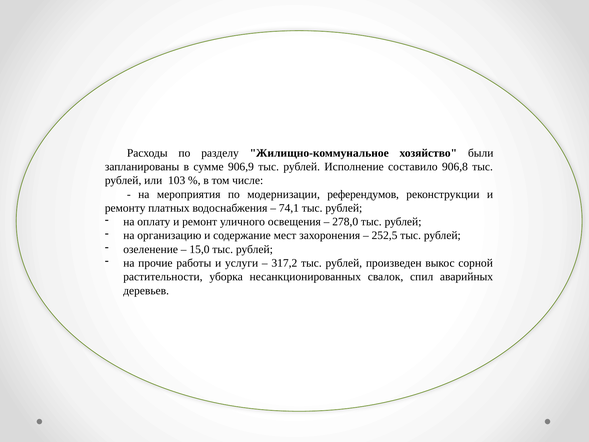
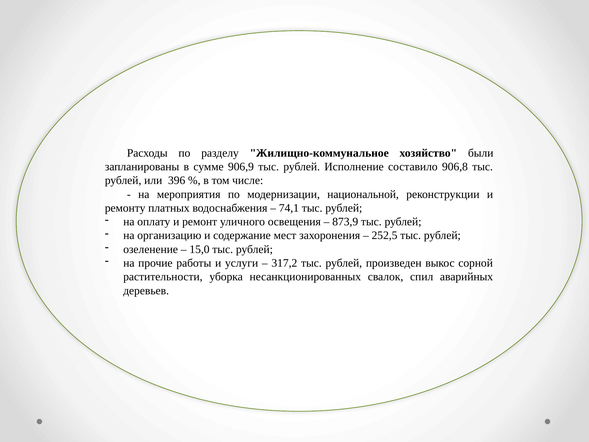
103: 103 -> 396 (177, 180)
референдумов: референдумов -> национальной (363, 194)
278,0: 278,0 -> 873,9 (345, 222)
